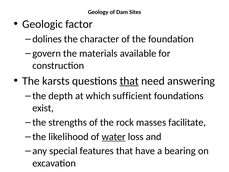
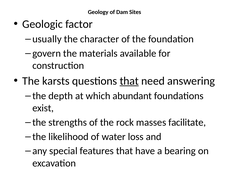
dolines: dolines -> usually (47, 39)
sufficient: sufficient -> abundant (132, 96)
water underline: present -> none (114, 136)
